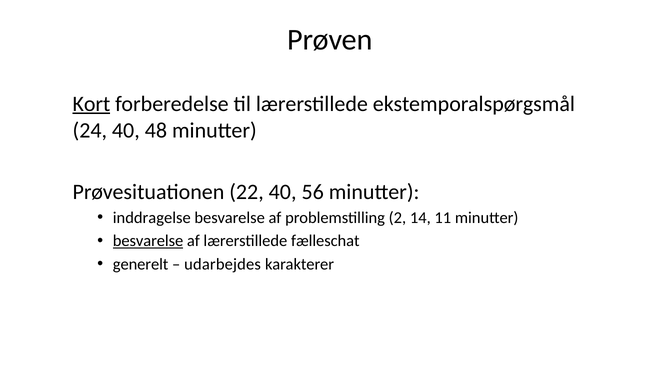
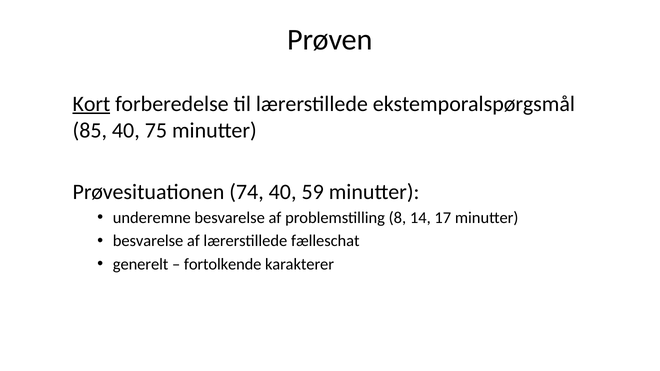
24: 24 -> 85 (90, 130)
48: 48 -> 75 (156, 130)
22: 22 -> 74 (247, 192)
56: 56 -> 59 (313, 192)
inddragelse: inddragelse -> underemne (152, 218)
2: 2 -> 8 (397, 218)
11: 11 -> 17 (443, 218)
besvarelse underline: present -> none (148, 241)
udarbejdes: udarbejdes -> fortolkende (223, 264)
